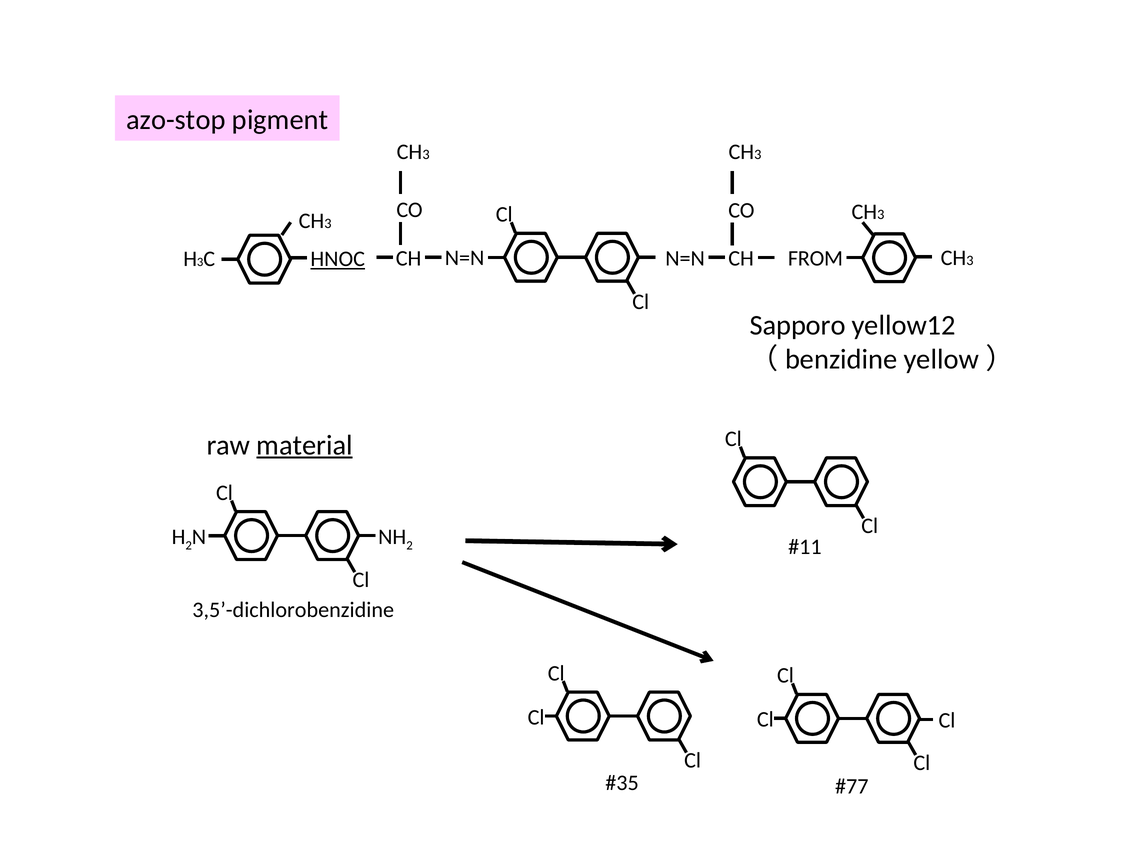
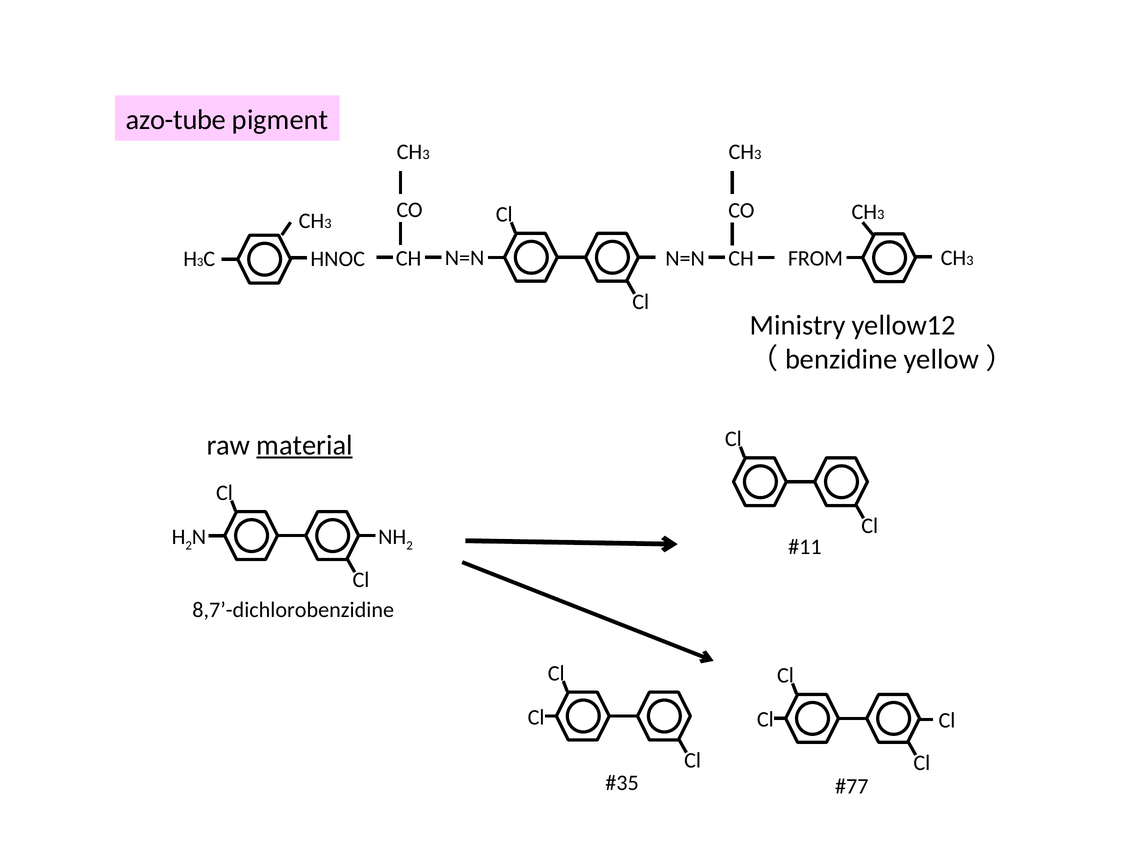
azo-stop: azo-stop -> azo-tube (176, 120)
HNOC underline: present -> none (338, 259)
Sapporo: Sapporo -> Ministry (798, 325)
3,5’-dichlorobenzidine: 3,5’-dichlorobenzidine -> 8,7’-dichlorobenzidine (293, 610)
